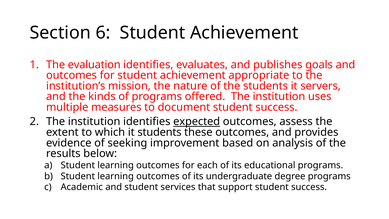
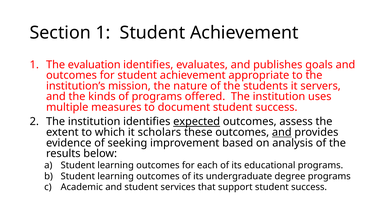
Section 6: 6 -> 1 (103, 33)
it students: students -> scholars (159, 132)
and underline: none -> present (282, 132)
